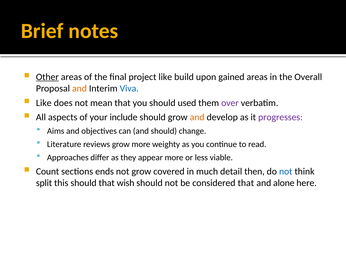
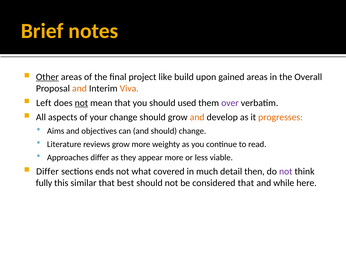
Viva colour: blue -> orange (129, 89)
Like: Like -> Left (44, 103)
not underline: none -> present (81, 103)
your include: include -> change (124, 117)
progresses colour: purple -> orange (280, 117)
Count: Count -> Differ (47, 172)
not grow: grow -> what (141, 172)
not colour: blue -> purple (286, 172)
split: split -> fully (44, 183)
this should: should -> similar (84, 183)
wish: wish -> best (126, 183)
alone: alone -> while (284, 183)
